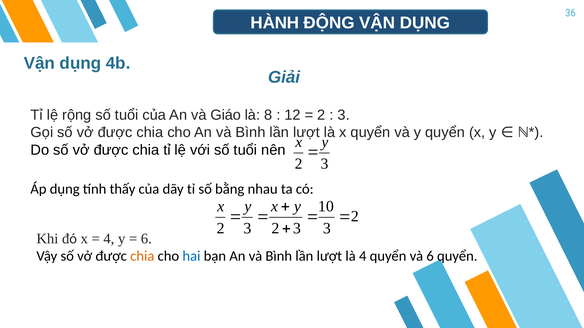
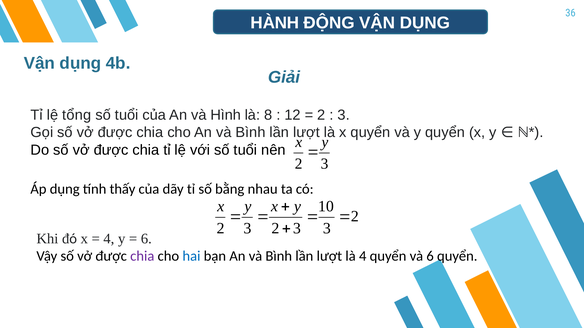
rộng: rộng -> tổng (77, 115)
Giáo: Giáo -> Hình (226, 115)
chia colour: orange -> purple (142, 257)
